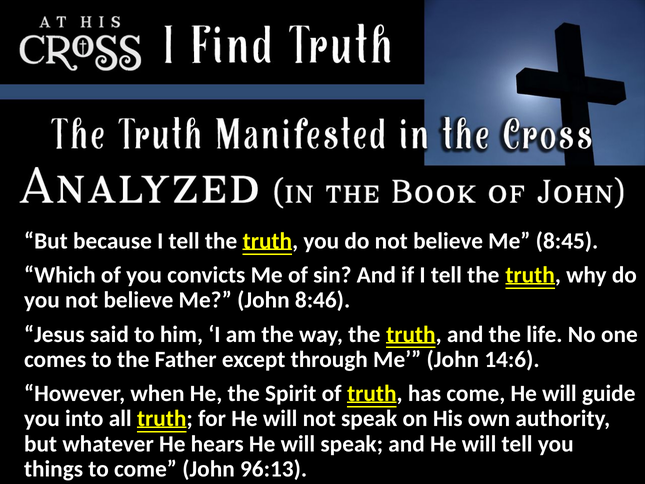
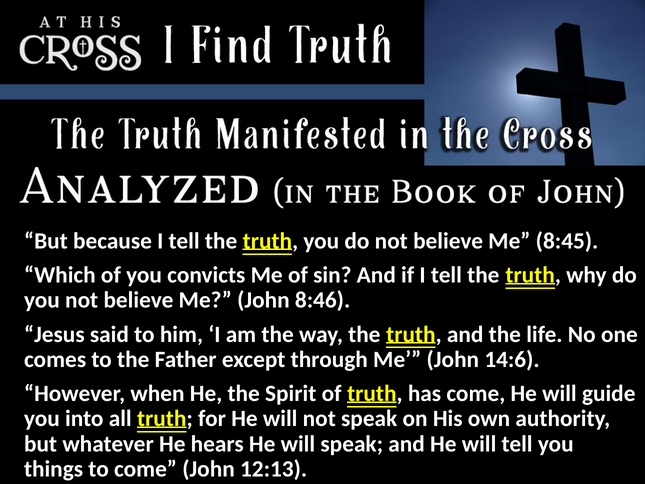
96:13: 96:13 -> 12:13 (274, 469)
